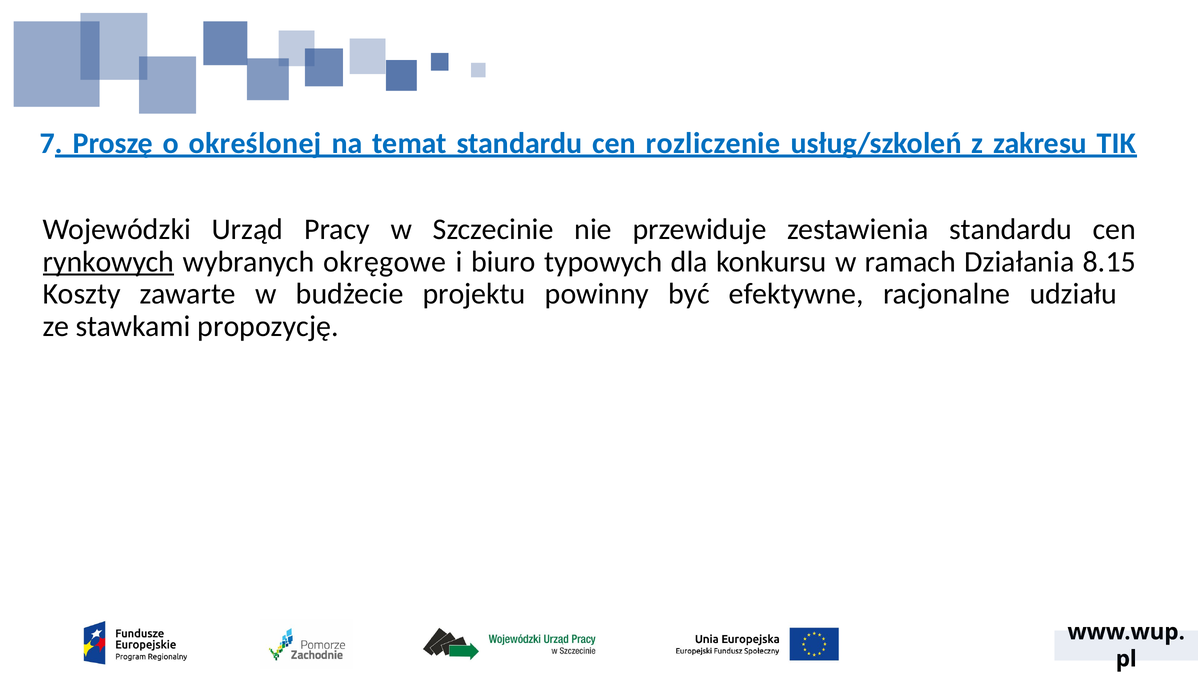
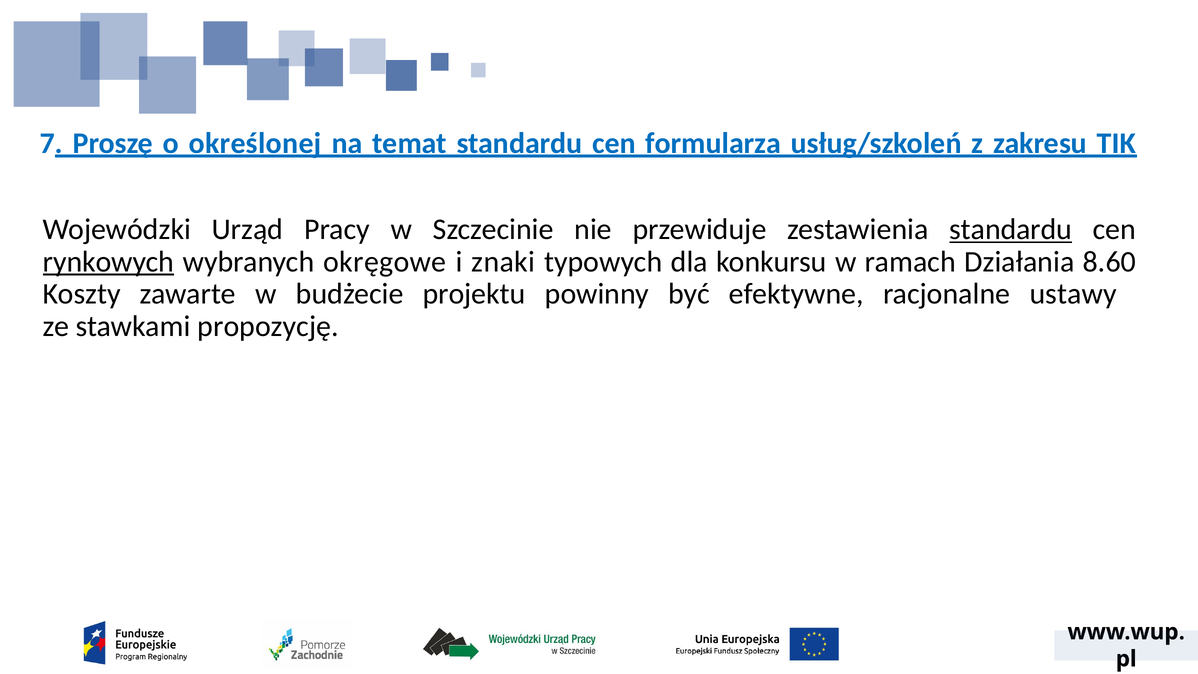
rozliczenie: rozliczenie -> formularza (713, 143)
standardu underline: none -> present (1011, 229)
biuro: biuro -> znaki (503, 262)
8.15: 8.15 -> 8.60 (1109, 262)
udziału: udziału -> ustawy (1073, 294)
